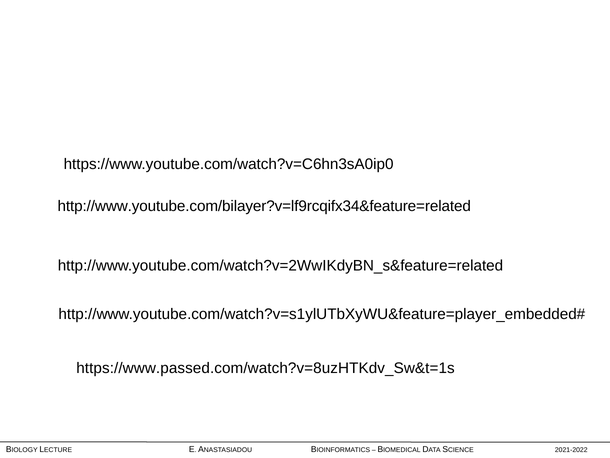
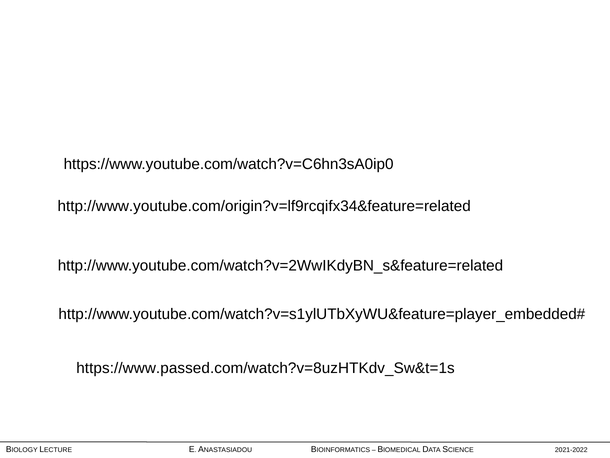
http://www.youtube.com/bilayer?v=lf9rcqifx34&feature=related: http://www.youtube.com/bilayer?v=lf9rcqifx34&feature=related -> http://www.youtube.com/origin?v=lf9rcqifx34&feature=related (264, 206)
